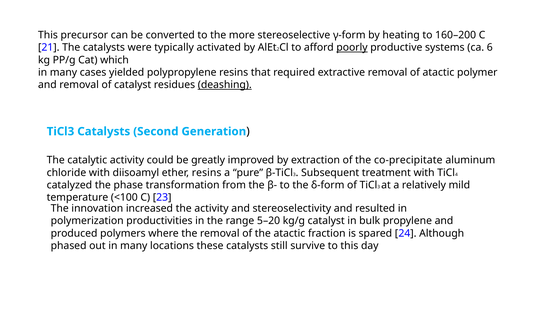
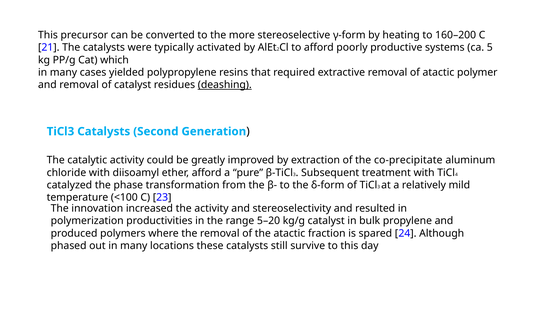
poorly underline: present -> none (352, 47)
6: 6 -> 5 (490, 47)
ether resins: resins -> afford (207, 172)
